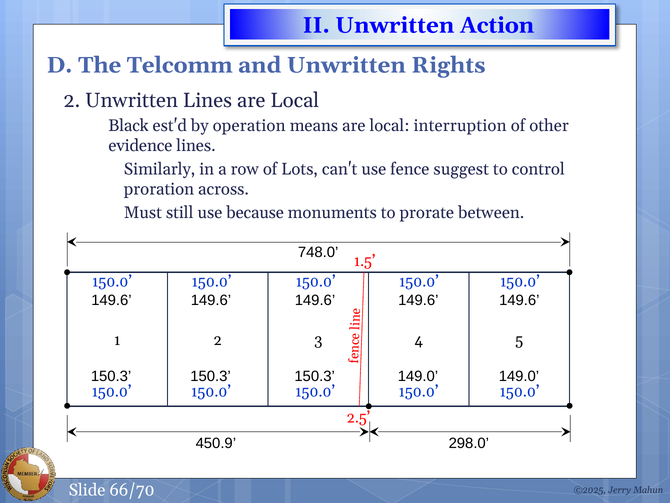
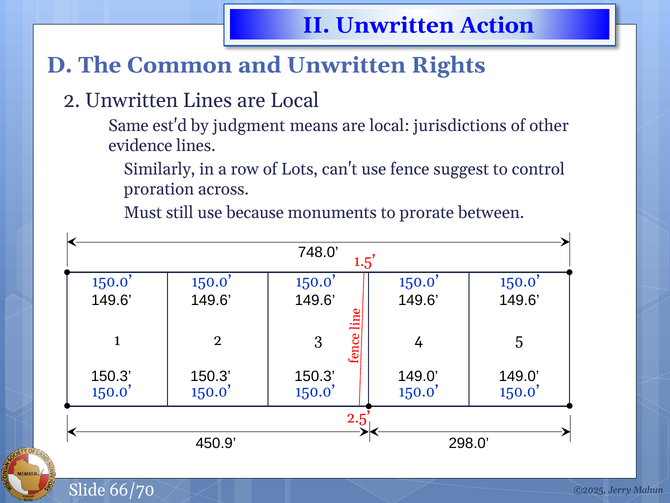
Telcomm: Telcomm -> Common (180, 65)
Black: Black -> Same (129, 126)
operation: operation -> judgment (249, 126)
interruption: interruption -> jurisdictions (460, 126)
